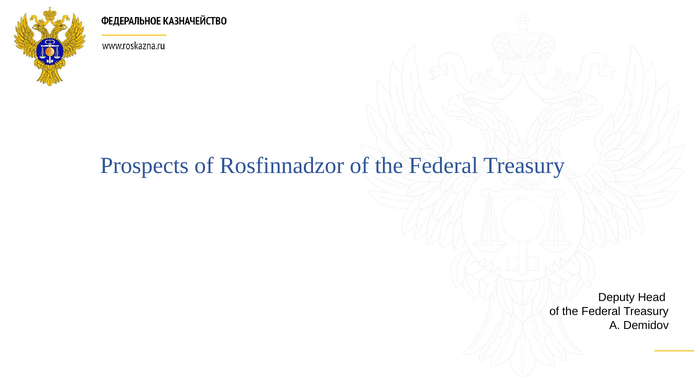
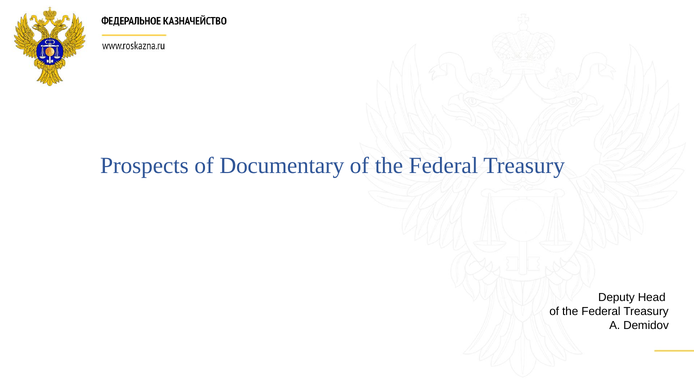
Rosfinnadzor: Rosfinnadzor -> Documentary (282, 166)
